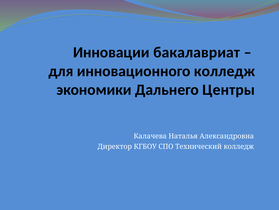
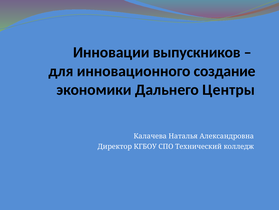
бакалавриат: бакалавриат -> выпускников (197, 52)
инновационного колледж: колледж -> создание (225, 71)
